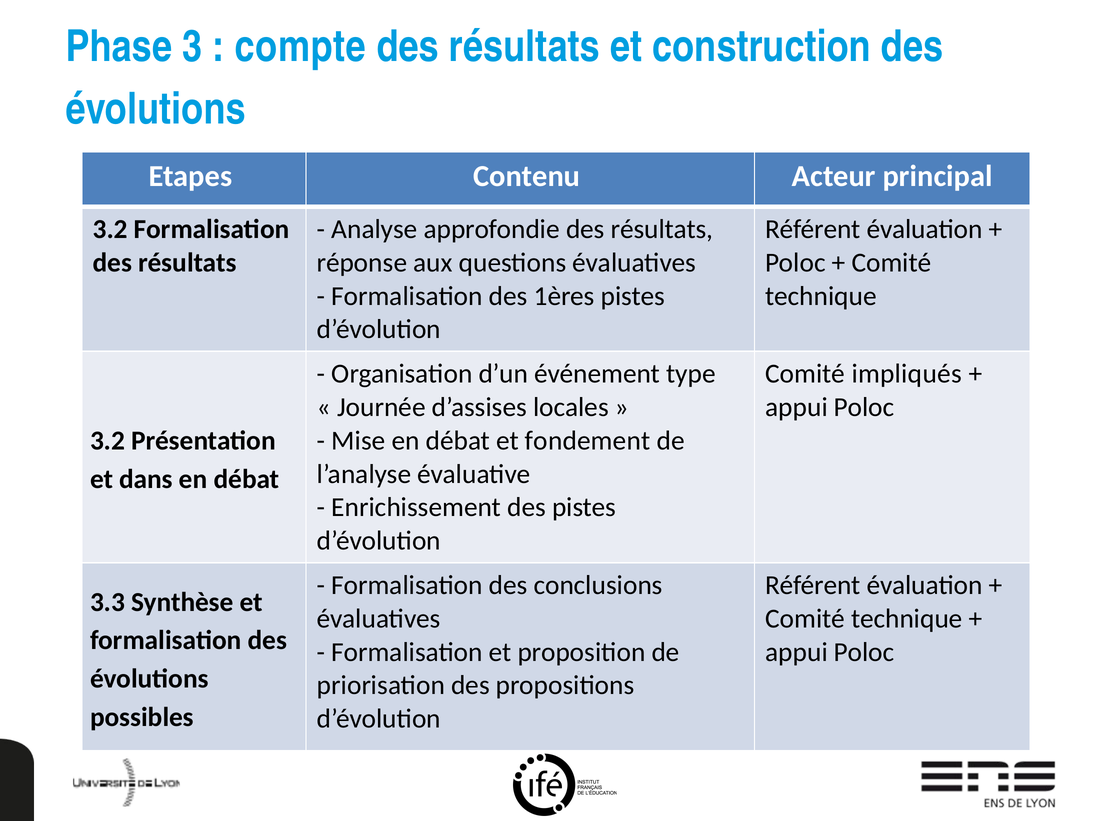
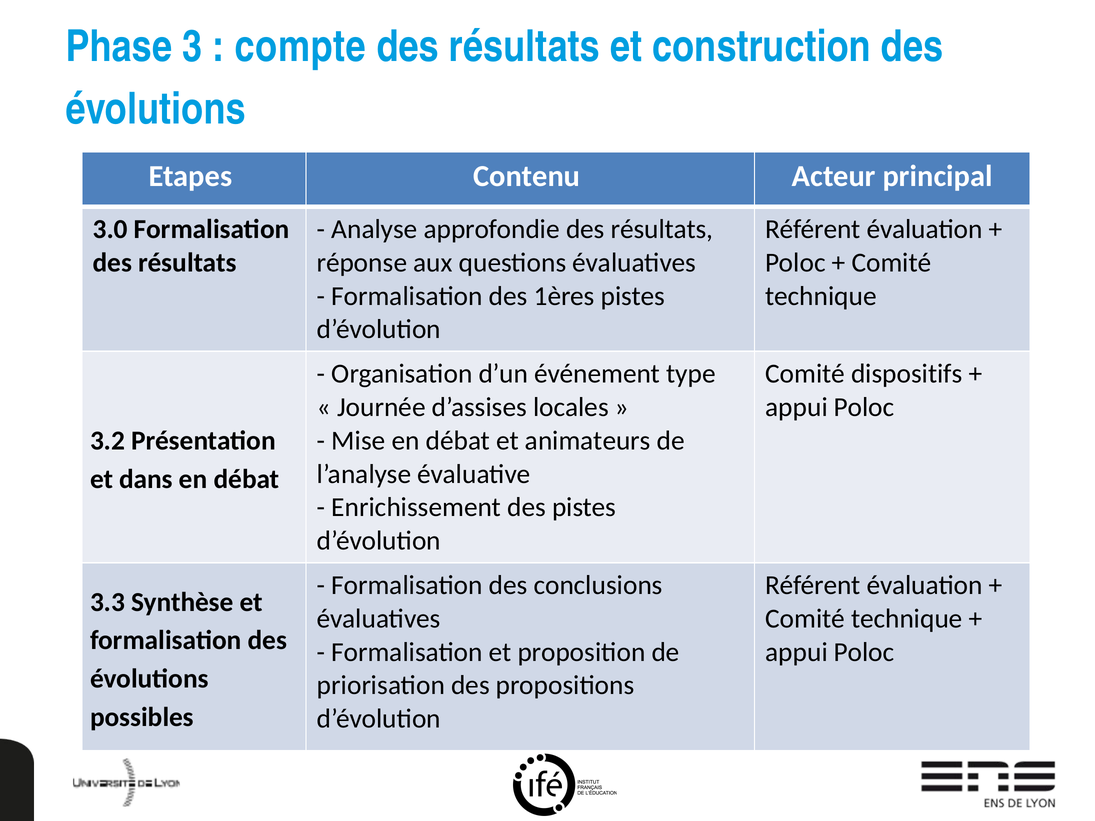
3.2: 3.2 -> 3.0 (110, 229)
impliqués: impliqués -> dispositifs (907, 374)
fondement: fondement -> animateurs (588, 441)
